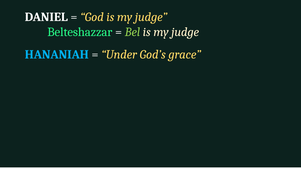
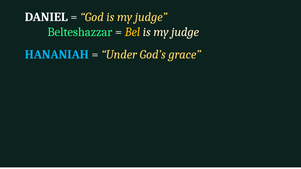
Bel colour: light green -> yellow (132, 32)
